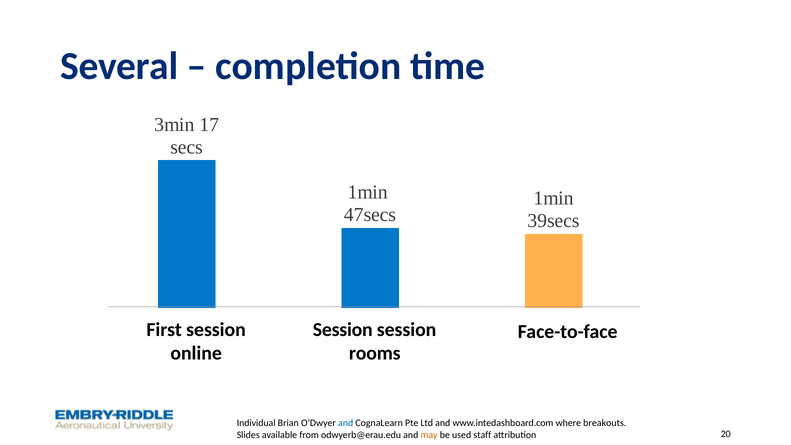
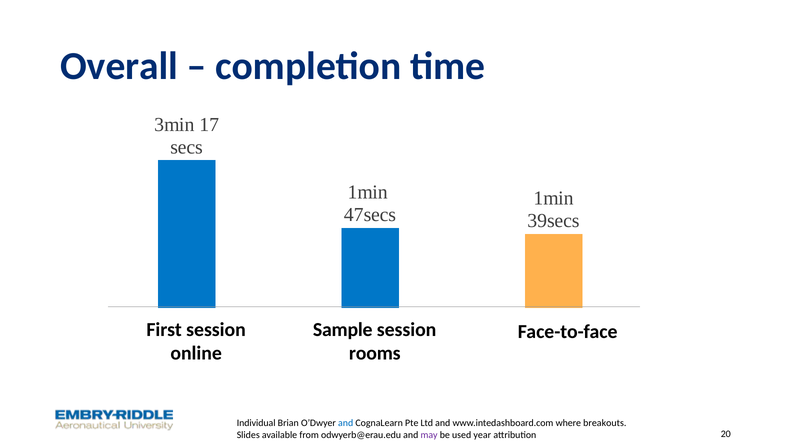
Several: Several -> Overall (119, 66)
Session: Session -> Sample (343, 329)
may colour: orange -> purple (429, 435)
staff: staff -> year (482, 435)
